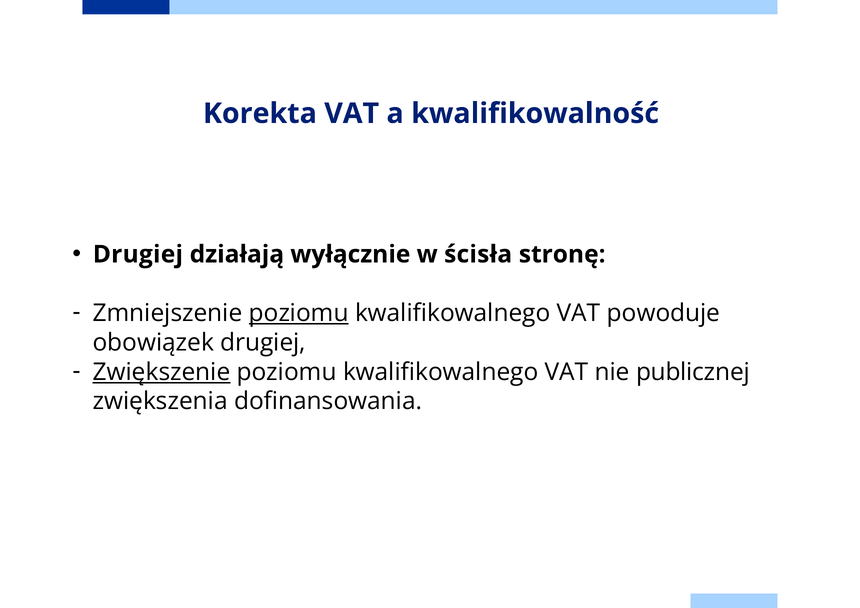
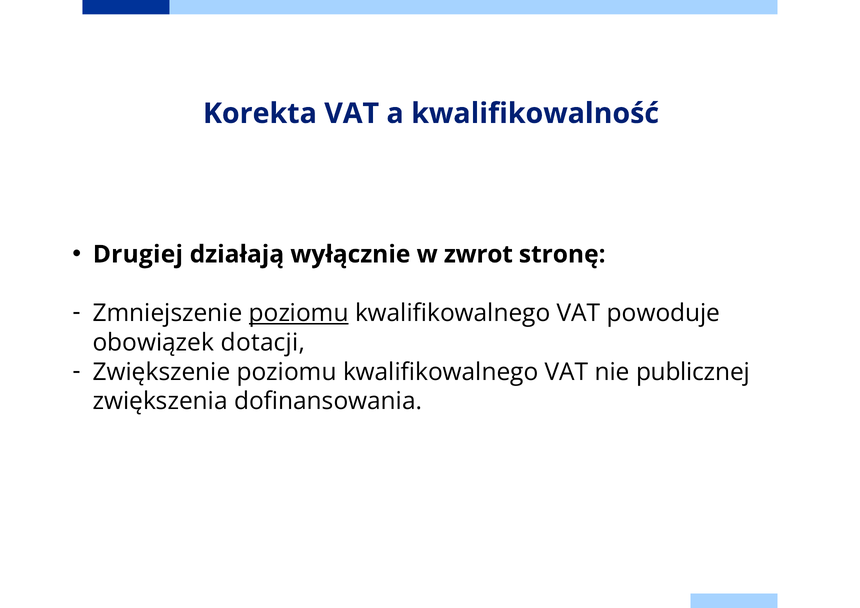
ścisła: ścisła -> zwrot (478, 254)
obowiązek drugiej: drugiej -> dotacji (263, 343)
Zwiększenie underline: present -> none (162, 372)
